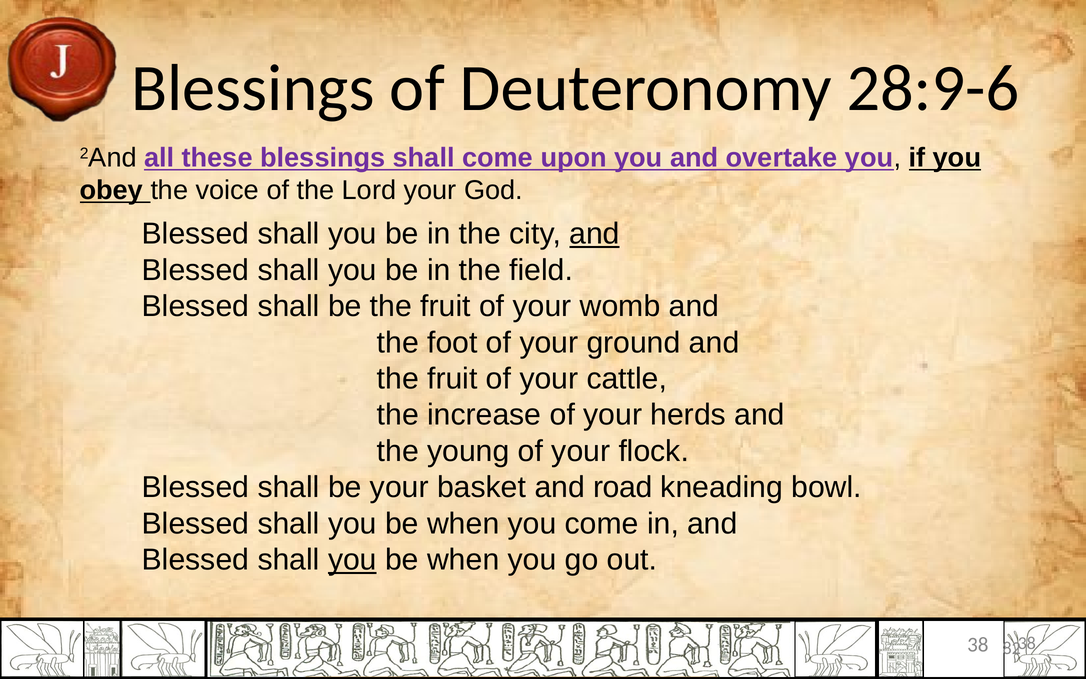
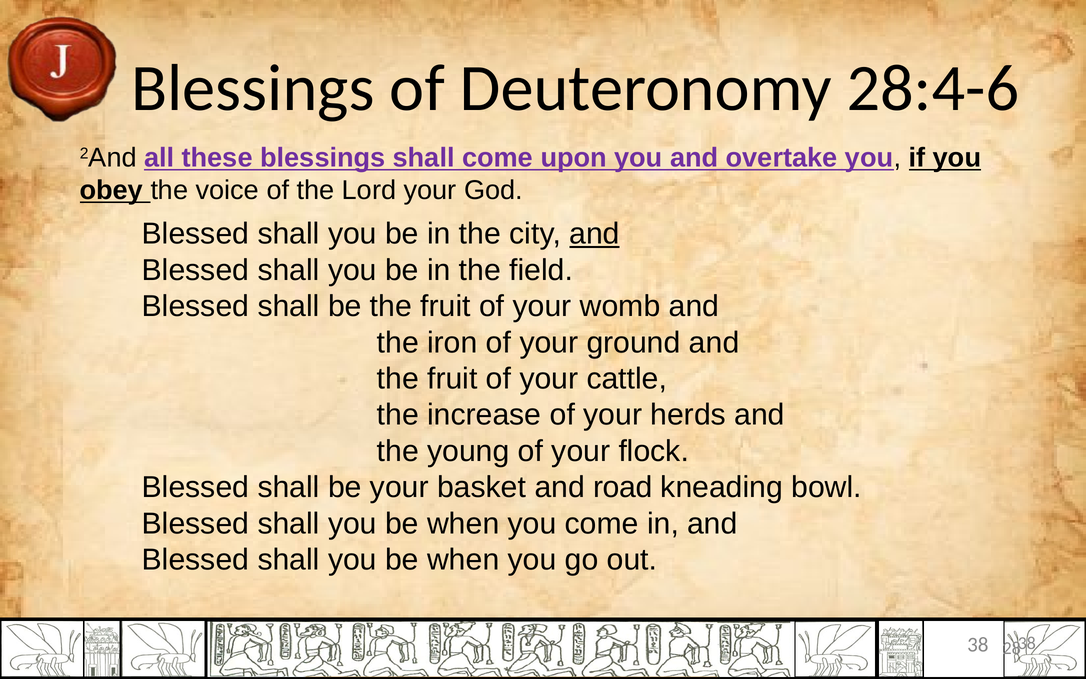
28:9-6: 28:9-6 -> 28:4-6 (933, 88)
foot: foot -> iron (452, 342)
you underline: present -> none (352, 560)
82: 82 -> 28 (1012, 648)
